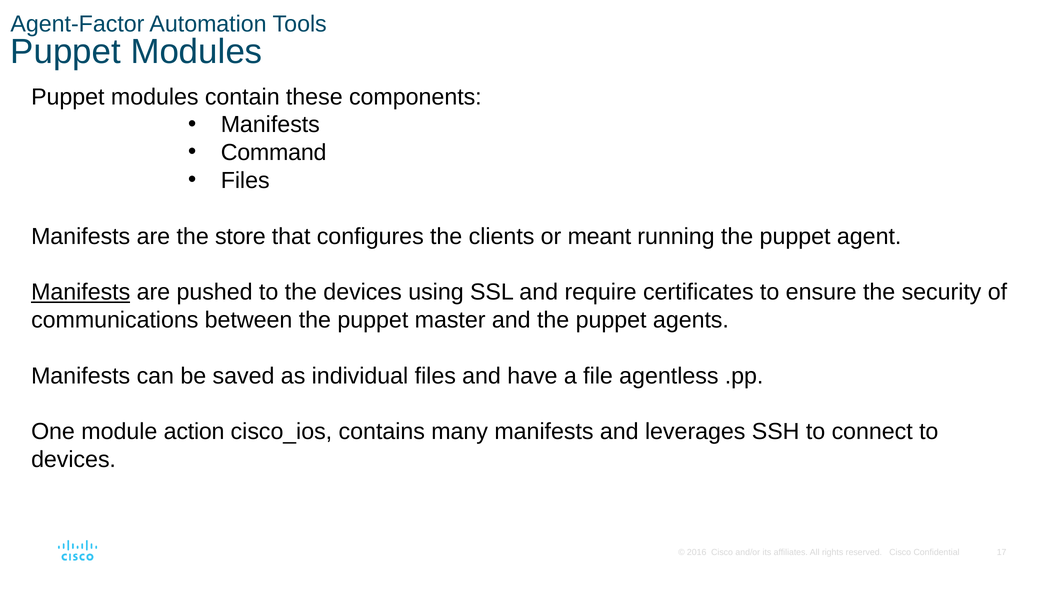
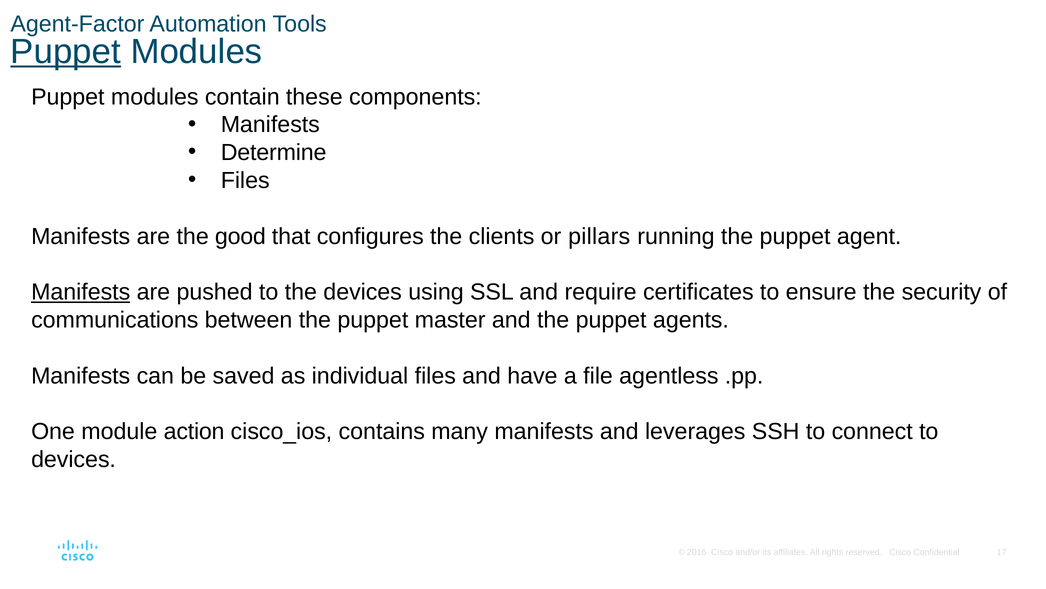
Puppet underline: none -> present (66, 51)
Command: Command -> Determine (274, 153)
store: store -> good (240, 236)
meant: meant -> pillars (599, 236)
